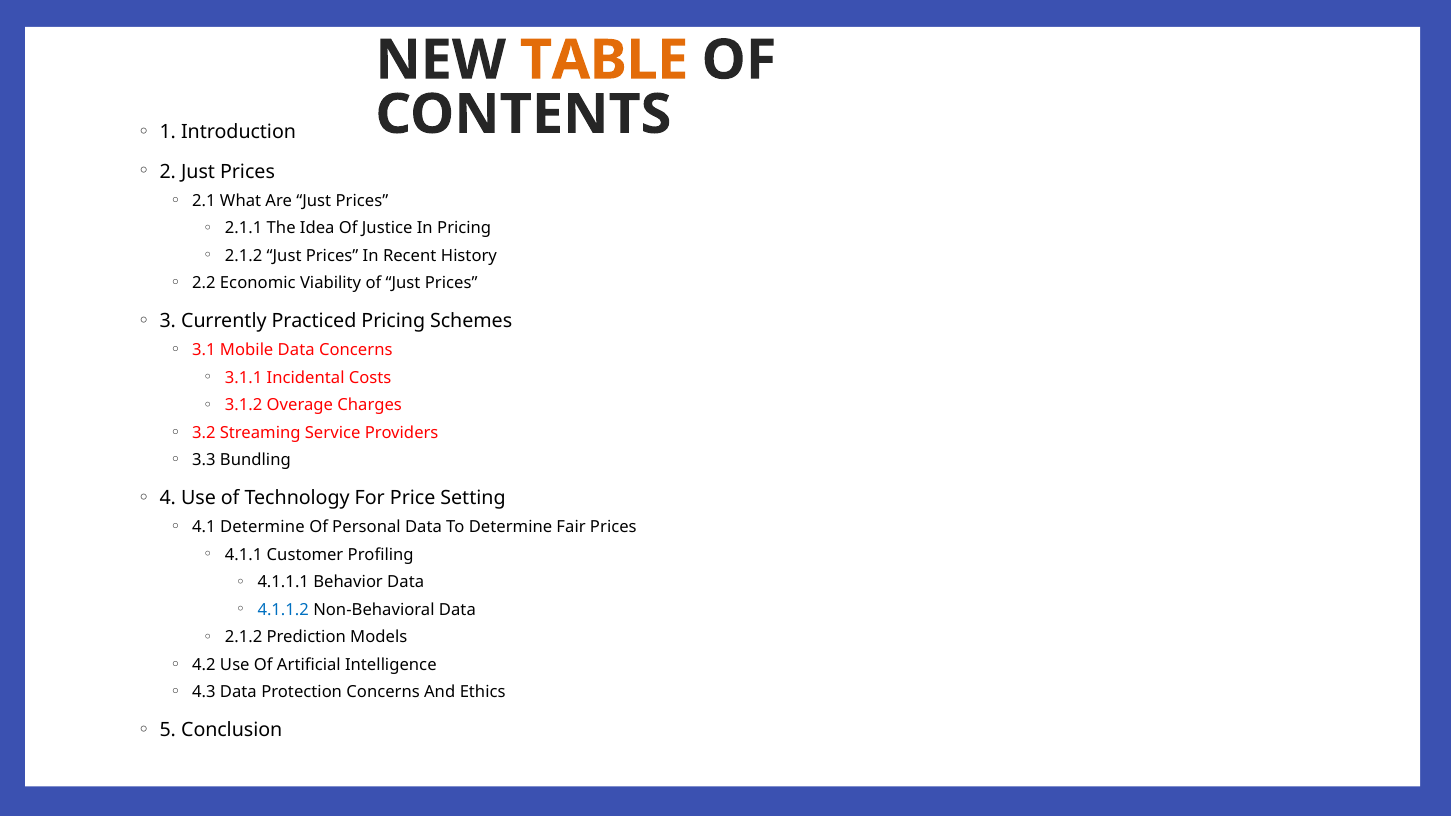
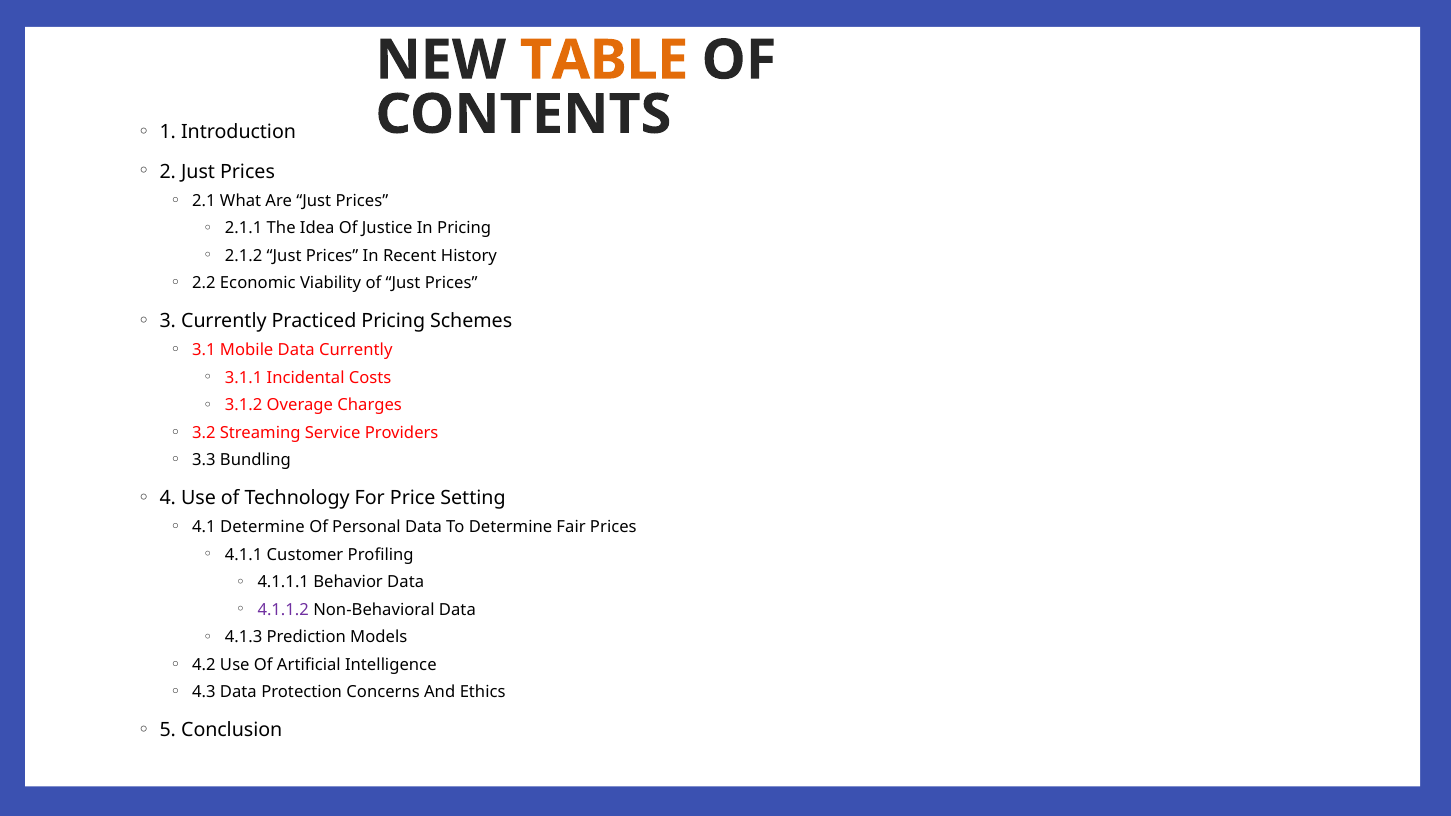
Data Concerns: Concerns -> Currently (356, 350)
4.1.1.2 colour: blue -> purple (283, 610)
2.1.2: 2.1.2 -> 4.1.3 (244, 638)
